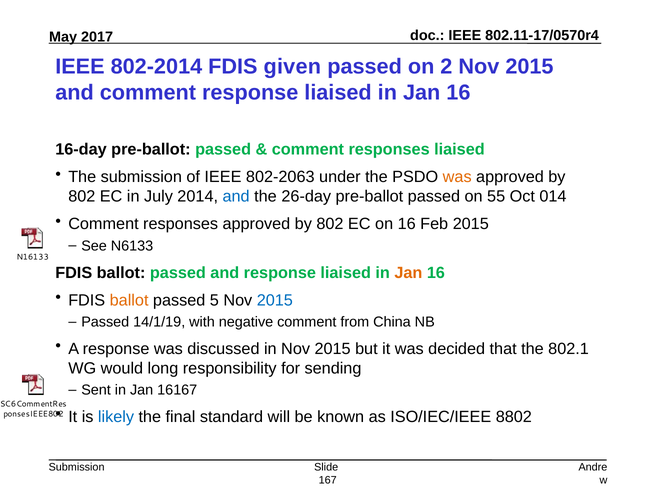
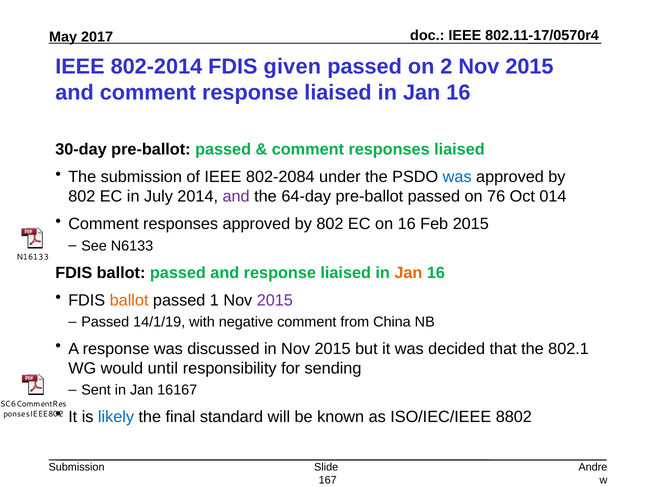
16-day: 16-day -> 30-day (81, 150)
802-2063: 802-2063 -> 802-2084 (280, 177)
was colour: orange -> blue (457, 177)
and colour: blue -> purple (236, 197)
26-day: 26-day -> 64-day (306, 197)
55: 55 -> 76 (496, 197)
5: 5 -> 1 (214, 301)
2015 colour: blue -> purple (275, 301)
long: long -> until (163, 369)
